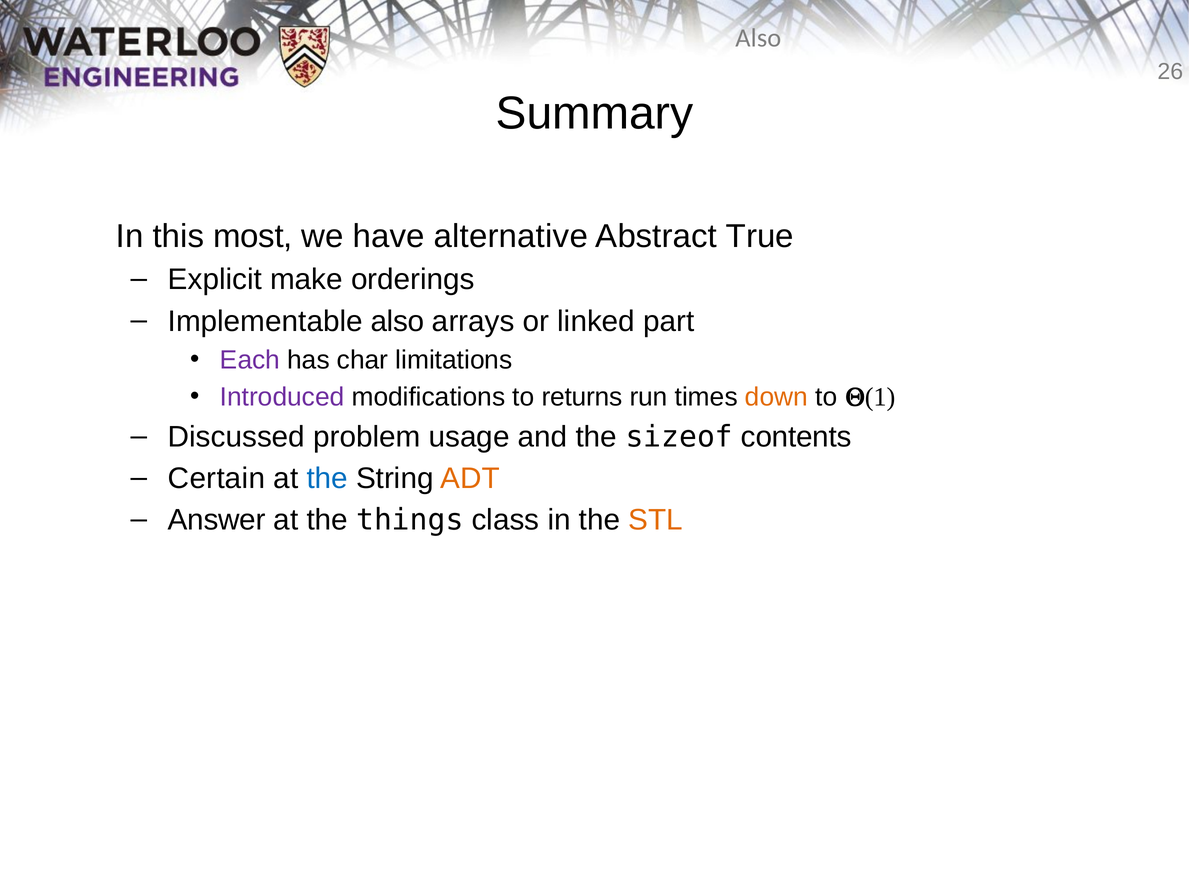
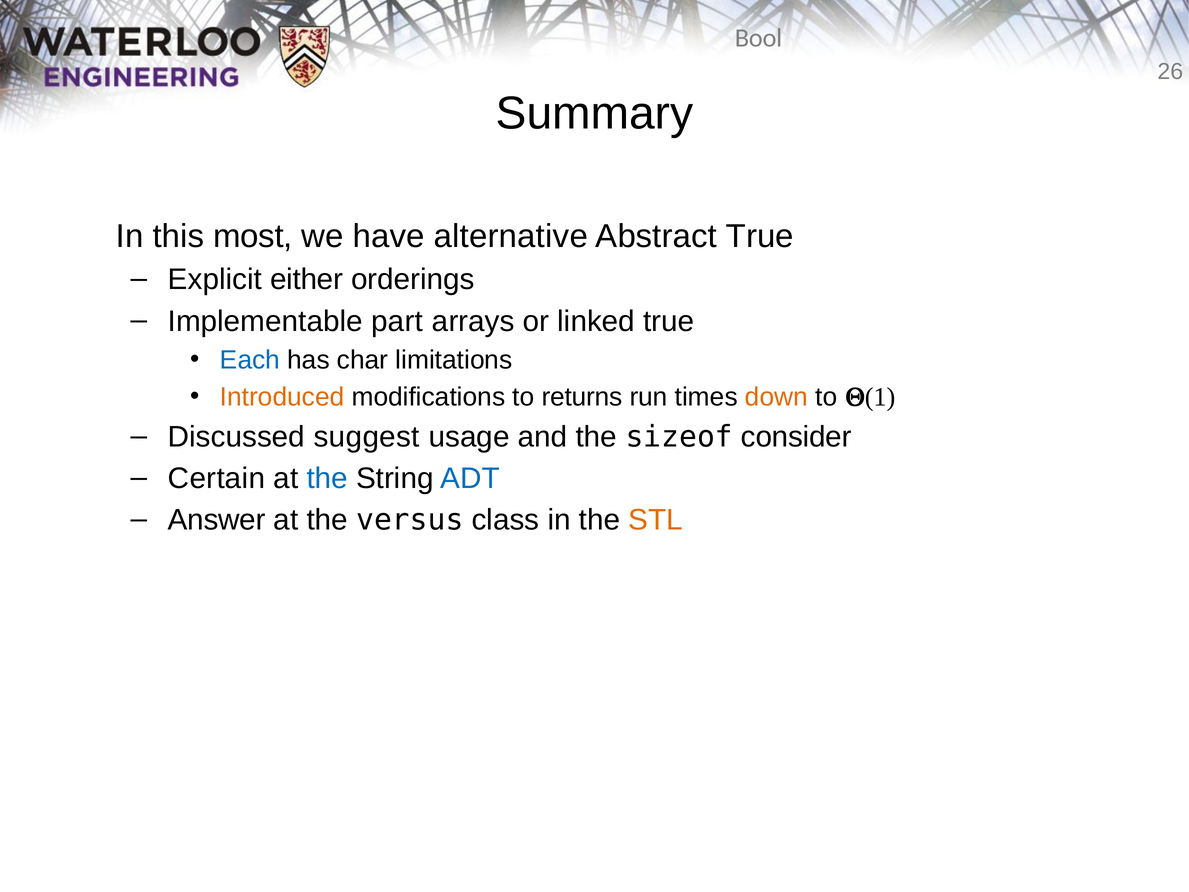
Also: Also -> Bool (759, 38)
make: make -> either (307, 280)
Implementable also: also -> part (397, 321)
linked part: part -> true (669, 321)
Each colour: purple -> blue (250, 360)
Introduced colour: purple -> orange (282, 397)
problem: problem -> suggest (367, 437)
contents: contents -> consider (796, 437)
ADT colour: orange -> blue (470, 478)
things: things -> versus (410, 520)
